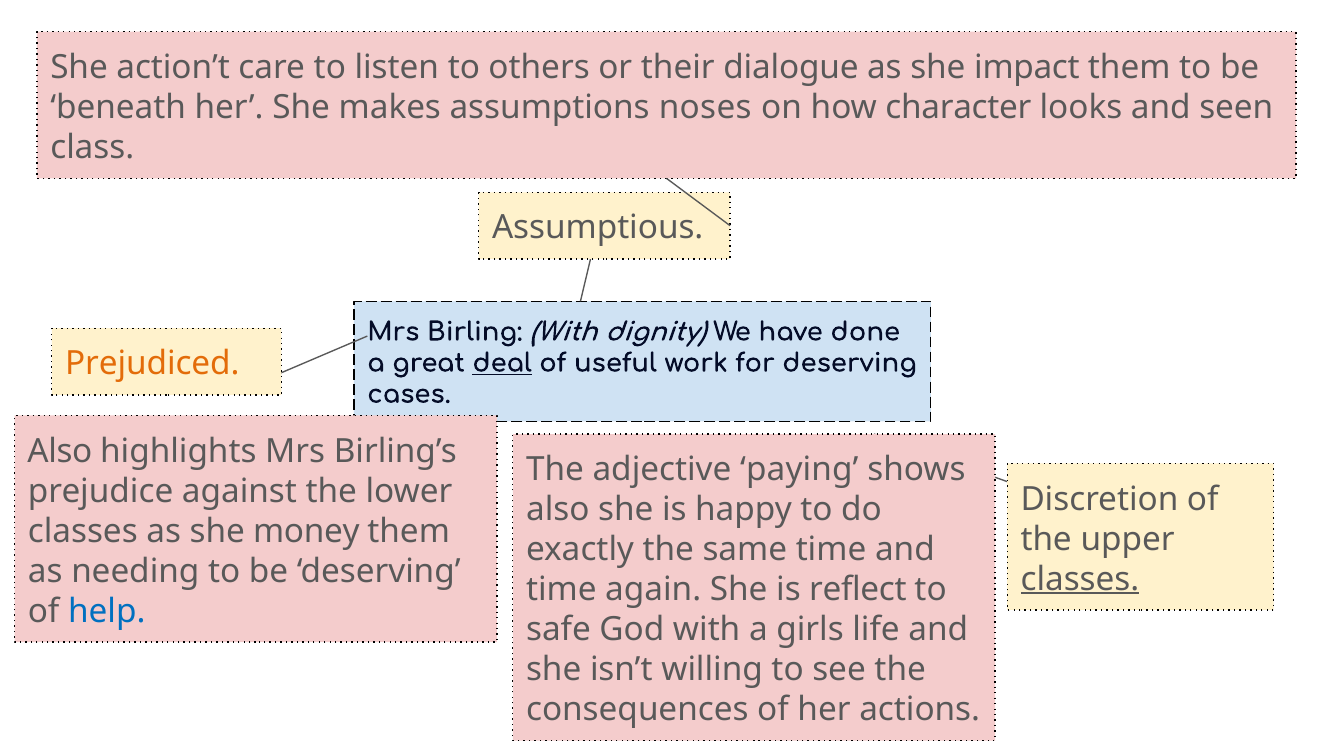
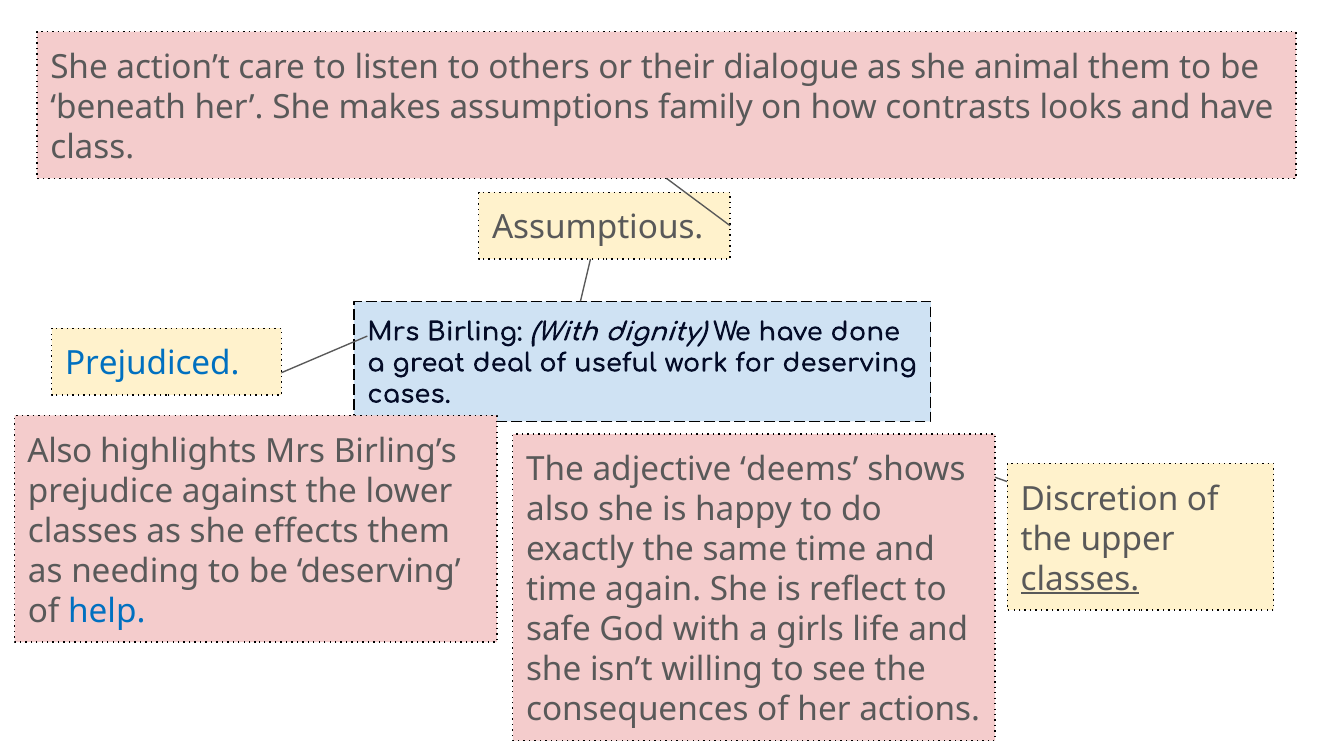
impact: impact -> animal (1027, 67)
noses: noses -> family (705, 107)
character: character -> contrasts (958, 107)
and seen: seen -> have (1236, 107)
deal underline: present -> none (502, 363)
Prejudiced colour: orange -> blue (152, 364)
paying: paying -> deems (799, 470)
money: money -> effects (306, 531)
